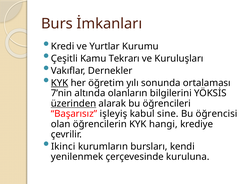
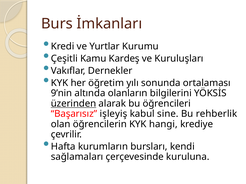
Tekrarı: Tekrarı -> Kardeş (124, 59)
KYK underline: present -> none (60, 83)
7’nin: 7’nin -> 9’nin (61, 93)
öğrencisi: öğrencisi -> rehberlik (217, 114)
Ikinci: Ikinci -> Hafta (63, 147)
yenilenmek: yenilenmek -> sağlamaları (77, 157)
